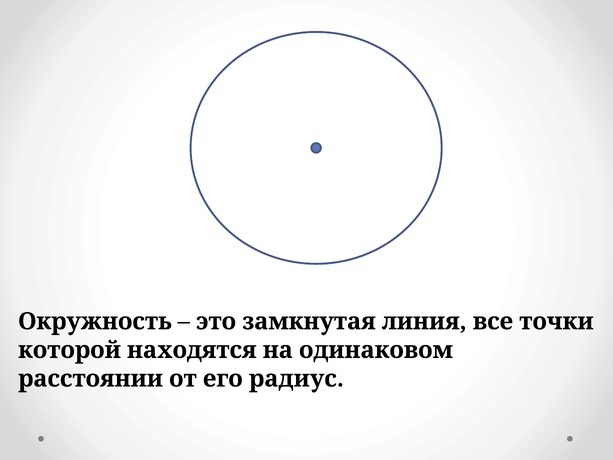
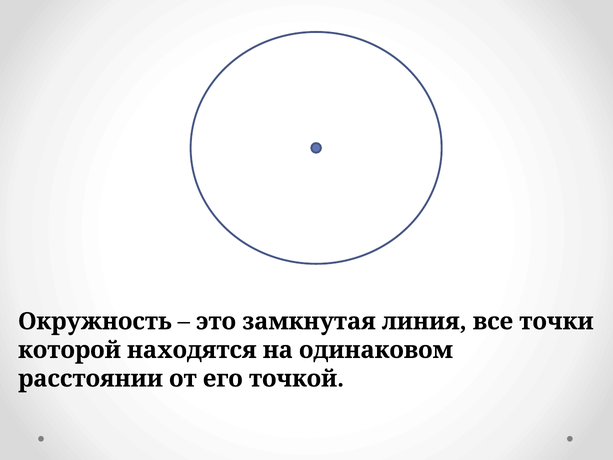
радиус: радиус -> точкой (297, 378)
